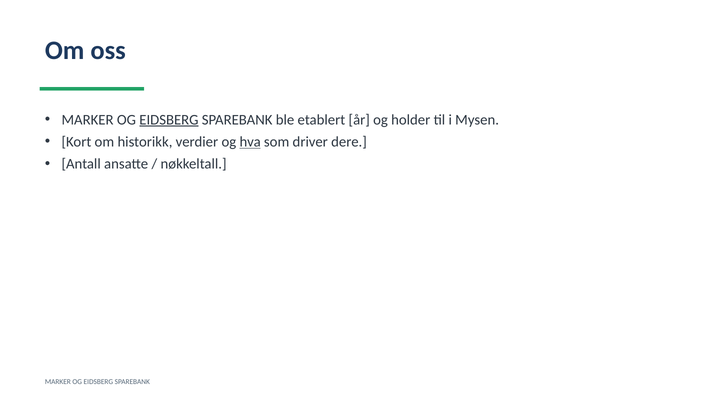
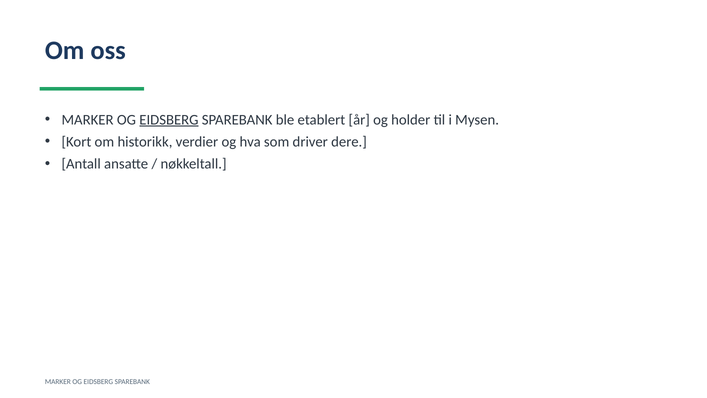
hva underline: present -> none (250, 142)
